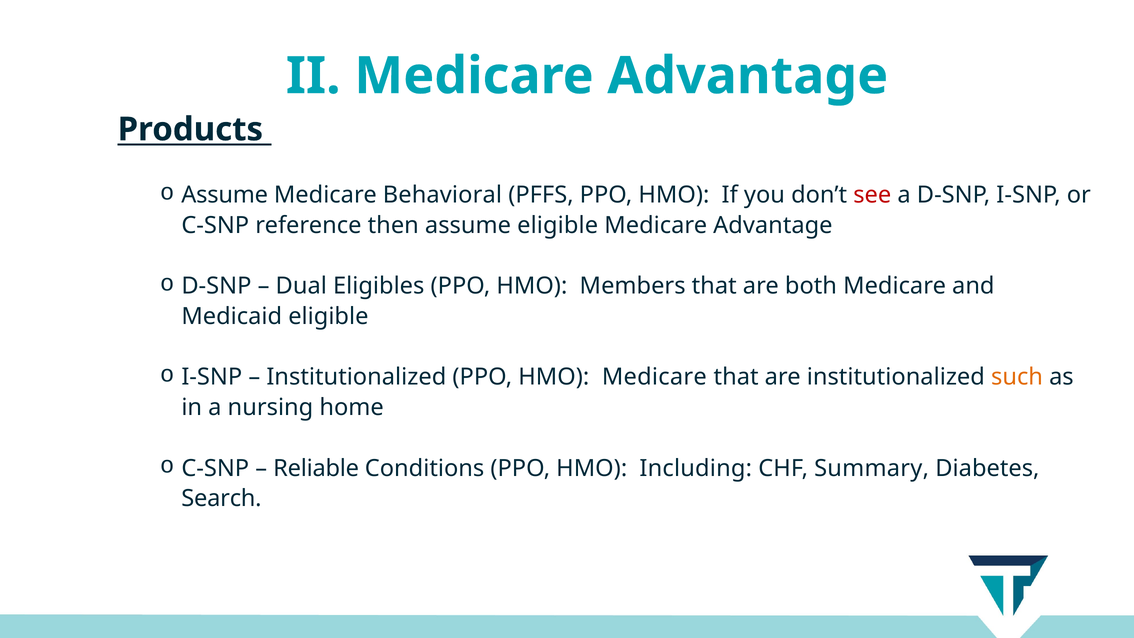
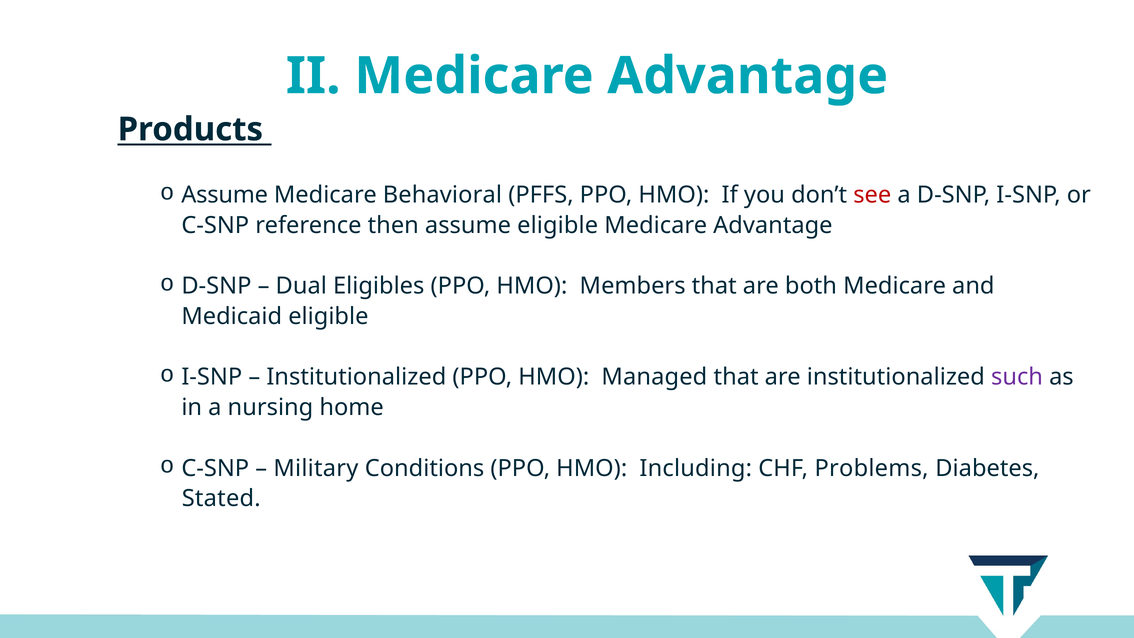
HMO Medicare: Medicare -> Managed (654, 377)
such colour: orange -> purple (1017, 377)
Reliable: Reliable -> Military (316, 468)
Summary: Summary -> Problems (872, 468)
Search: Search -> Stated (221, 498)
